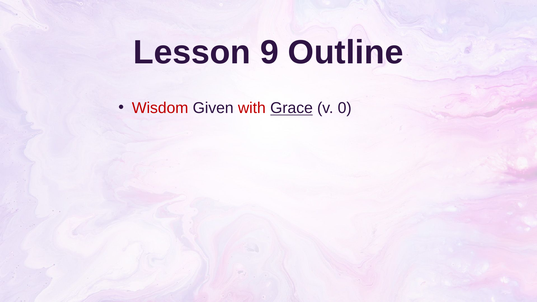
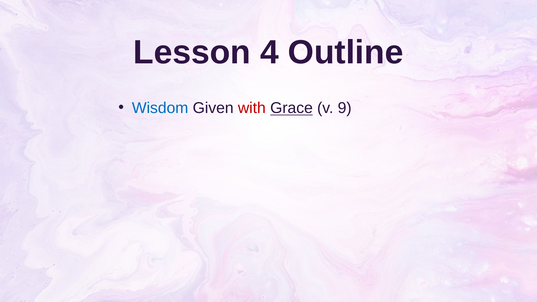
9: 9 -> 4 (269, 52)
Wisdom colour: red -> blue (160, 108)
0: 0 -> 9 (345, 108)
